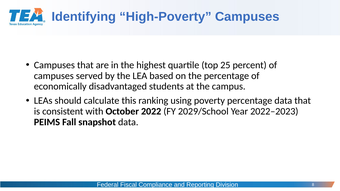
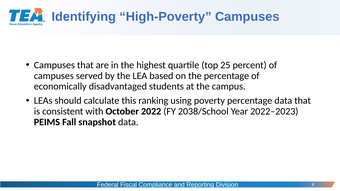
2029/School: 2029/School -> 2038/School (203, 112)
